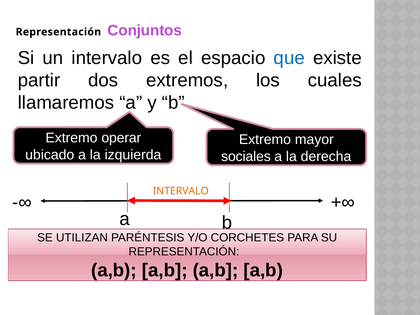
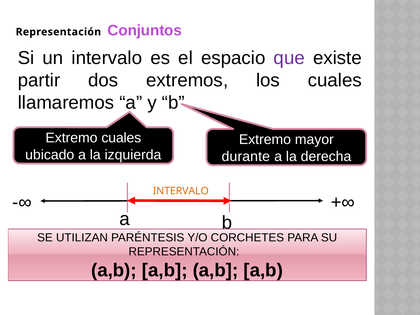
que colour: blue -> purple (289, 58)
Extremo operar: operar -> cuales (121, 138)
sociales: sociales -> durante (246, 156)
